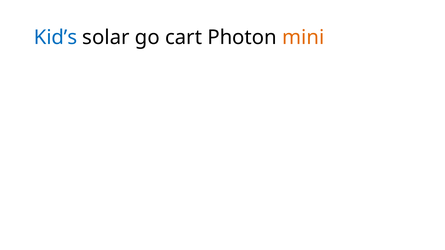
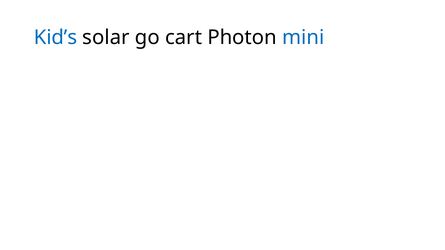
mini colour: orange -> blue (303, 37)
